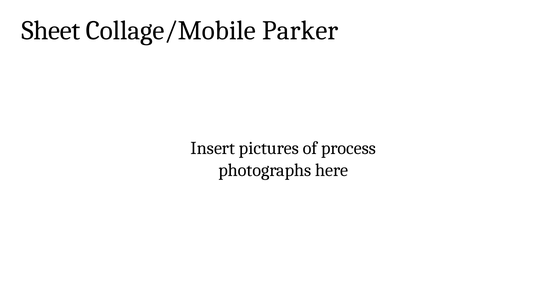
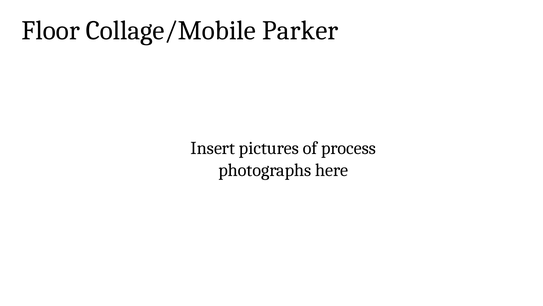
Sheet: Sheet -> Floor (51, 30)
